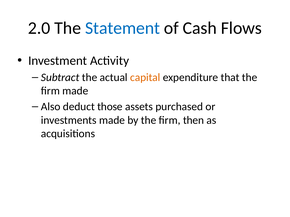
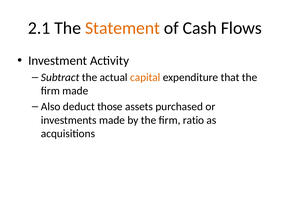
2.0: 2.0 -> 2.1 (39, 28)
Statement colour: blue -> orange (123, 28)
then: then -> ratio (194, 120)
